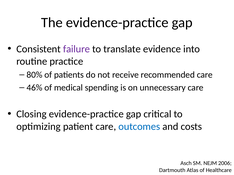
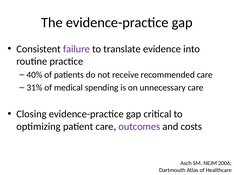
80%: 80% -> 40% (34, 75)
46%: 46% -> 31% (34, 88)
outcomes colour: blue -> purple (139, 127)
